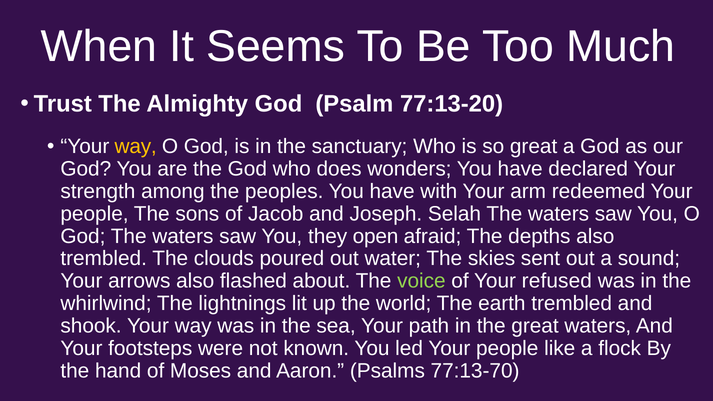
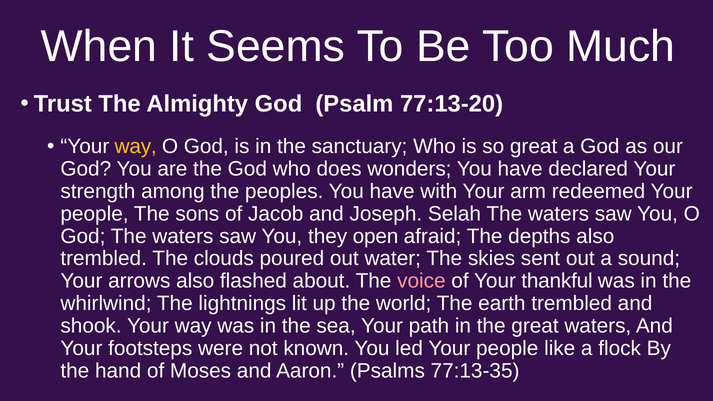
voice colour: light green -> pink (421, 281)
refused: refused -> thankful (557, 281)
77:13-70: 77:13-70 -> 77:13-35 (475, 371)
